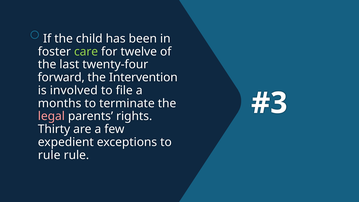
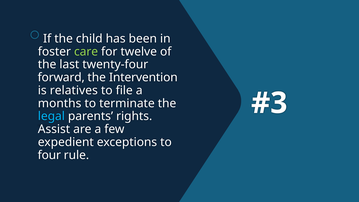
involved: involved -> relatives (74, 90)
legal colour: pink -> light blue (51, 116)
Thirty: Thirty -> Assist (54, 129)
rule: rule -> four (49, 155)
